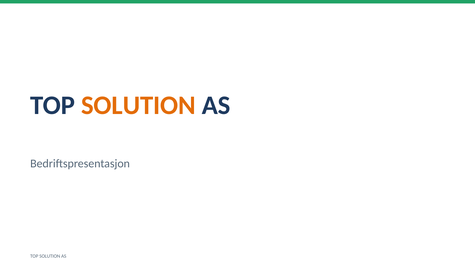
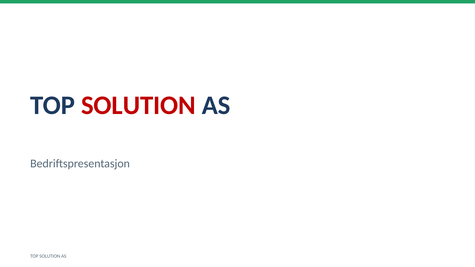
SOLUTION colour: orange -> red (138, 105)
